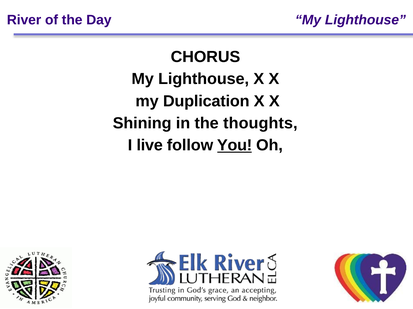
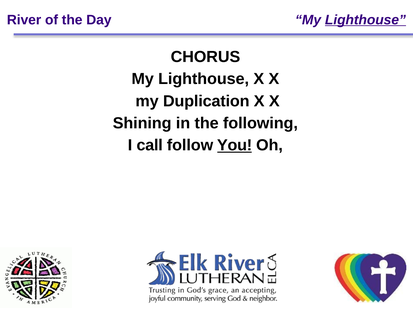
Lighthouse underline: none -> present (365, 20)
thoughts: thoughts -> following (260, 123)
live: live -> call (150, 146)
